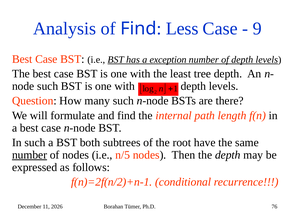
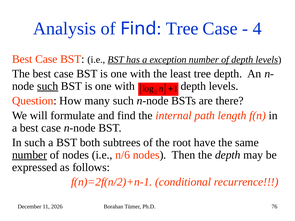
Less: Less -> Tree (182, 29)
9: 9 -> 4 (257, 29)
such underline: none -> present (48, 86)
n/5: n/5 -> n/6 (123, 155)
